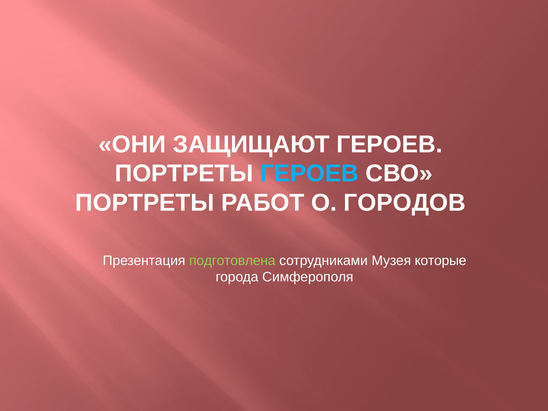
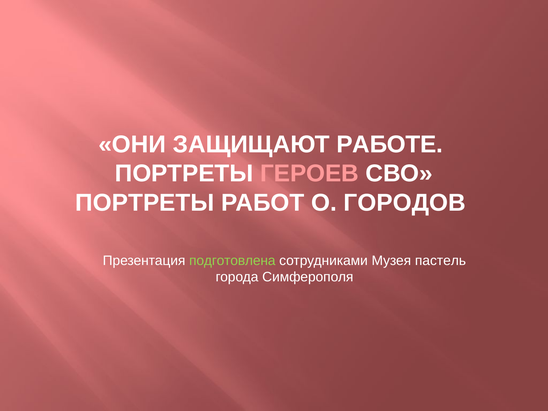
ЗАЩИЩАЮТ ГЕРОЕВ: ГЕРОЕВ -> РАБОТЕ (390, 144)
ГЕРОЕВ colour: light blue -> pink (310, 174)
которые: которые -> пастель (440, 261)
